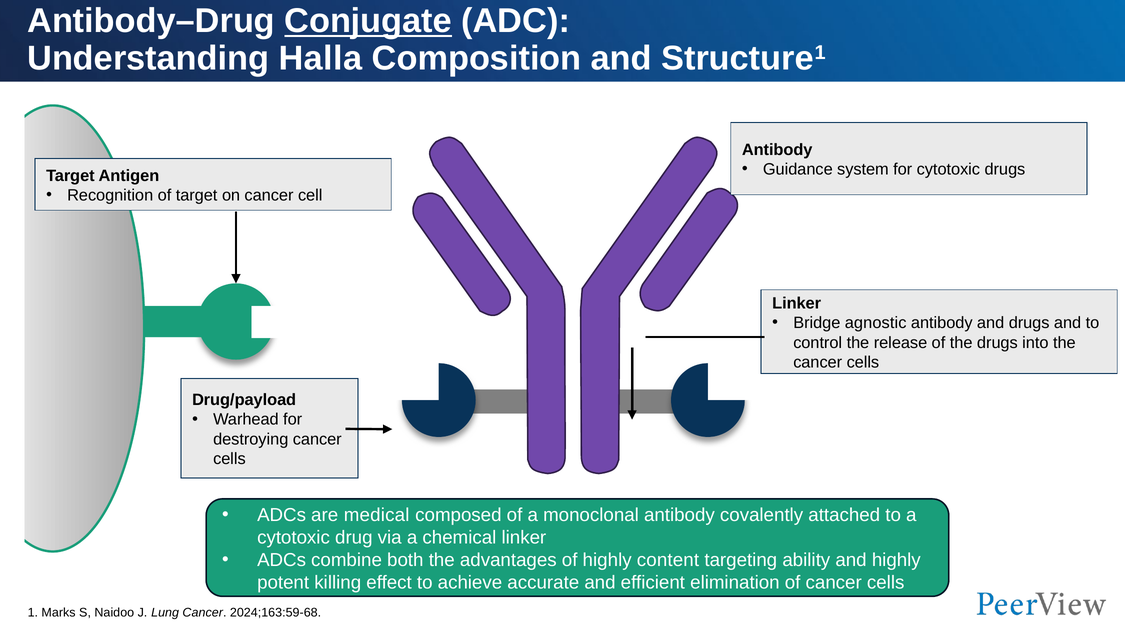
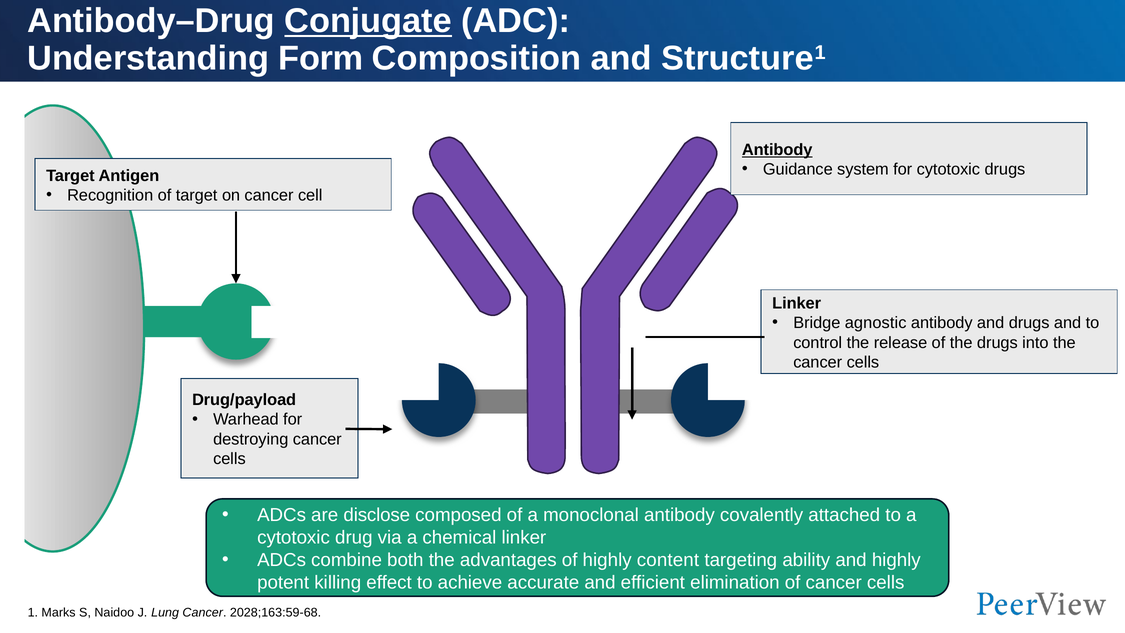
Halla: Halla -> Form (321, 58)
Antibody underline: none -> present (777, 150)
medical: medical -> disclose (377, 515)
2024;163:59-68: 2024;163:59-68 -> 2028;163:59-68 (276, 612)
